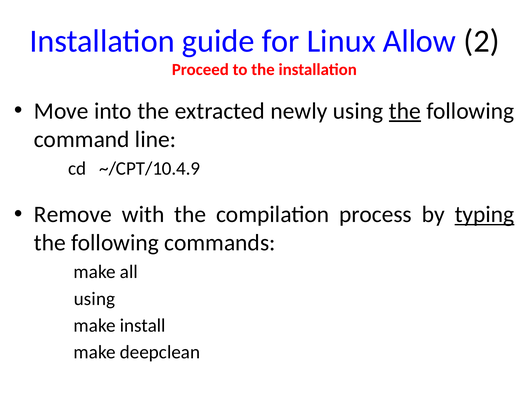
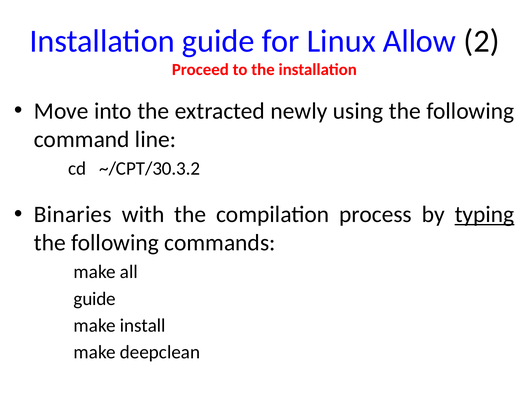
the underline: present -> none (405, 111)
~/CPT/10.4.9: ~/CPT/10.4.9 -> ~/CPT/30.3.2 (150, 168)
Remove: Remove -> Binaries (73, 214)
using: using -> guide (95, 299)
